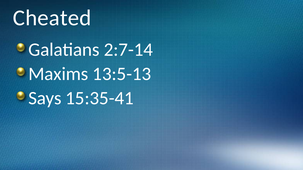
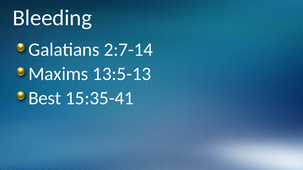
Cheated: Cheated -> Bleeding (52, 18)
Says: Says -> Best (45, 98)
